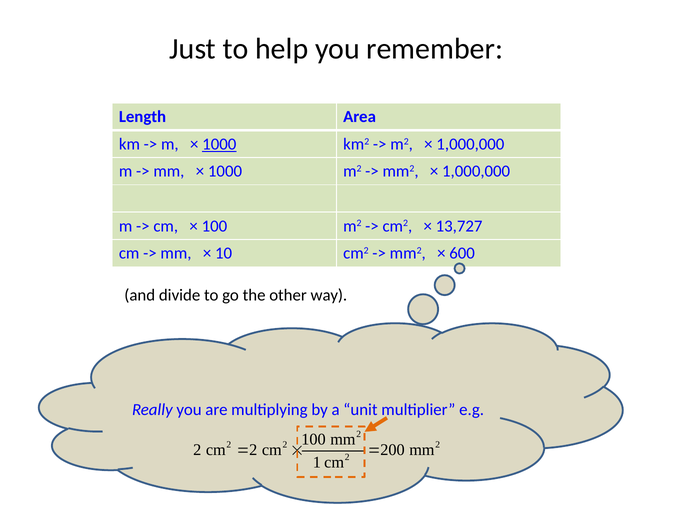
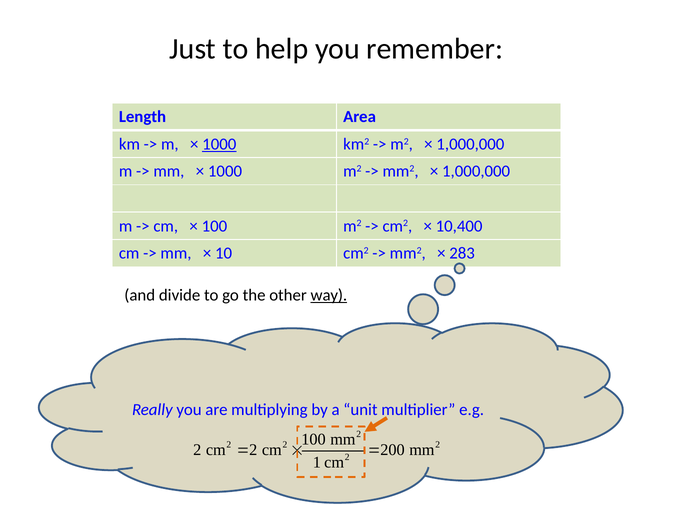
13,727: 13,727 -> 10,400 (459, 226)
600: 600 -> 283 (462, 253)
way underline: none -> present (329, 295)
